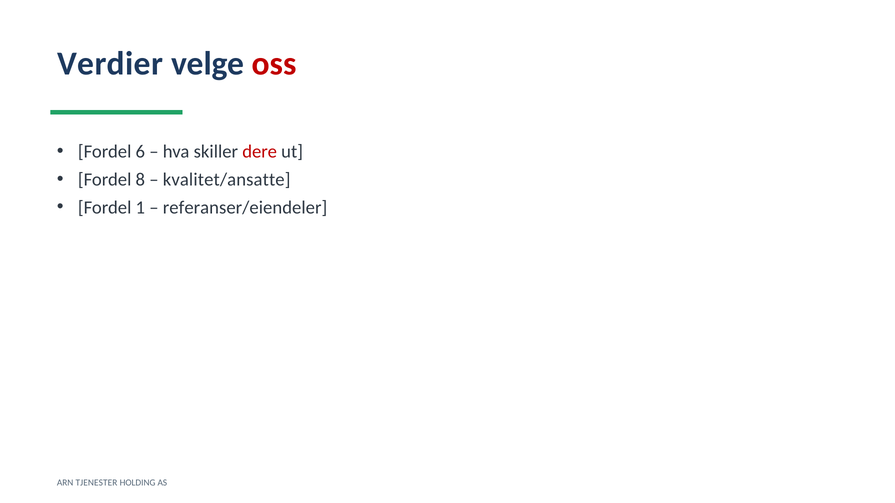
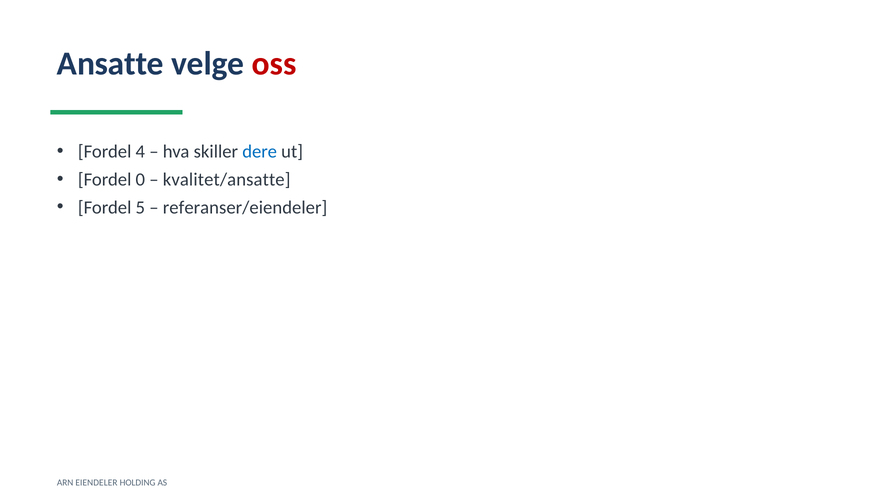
Verdier: Verdier -> Ansatte (110, 64)
6: 6 -> 4 (140, 152)
dere colour: red -> blue (260, 152)
8: 8 -> 0 (140, 180)
1: 1 -> 5 (140, 208)
TJENESTER: TJENESTER -> EIENDELER (96, 483)
